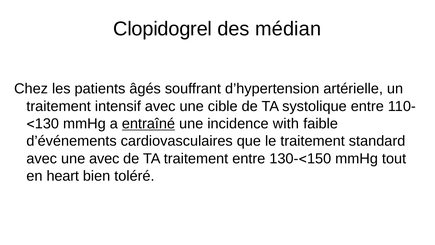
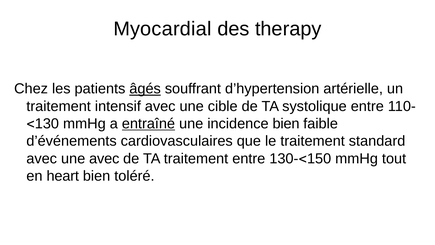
Clopidogrel: Clopidogrel -> Myocardial (162, 29)
médian: médian -> therapy (288, 29)
âgés underline: none -> present (145, 89)
incidence with: with -> bien (286, 124)
